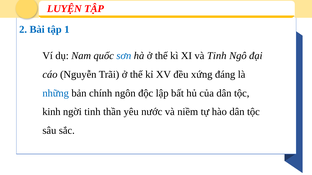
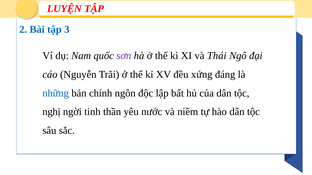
1: 1 -> 3 (67, 30)
sơn colour: blue -> purple (124, 56)
và Tinh: Tinh -> Thái (217, 56)
kinh: kinh -> nghị (51, 112)
